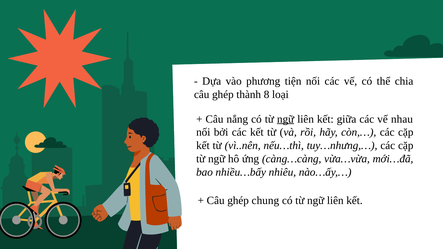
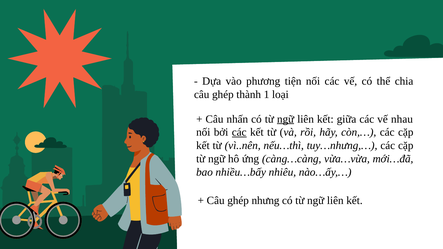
8: 8 -> 1 (267, 95)
nắng: nắng -> nhấn (237, 119)
các underline: none -> present (239, 132)
chung: chung -> nhưng (266, 201)
